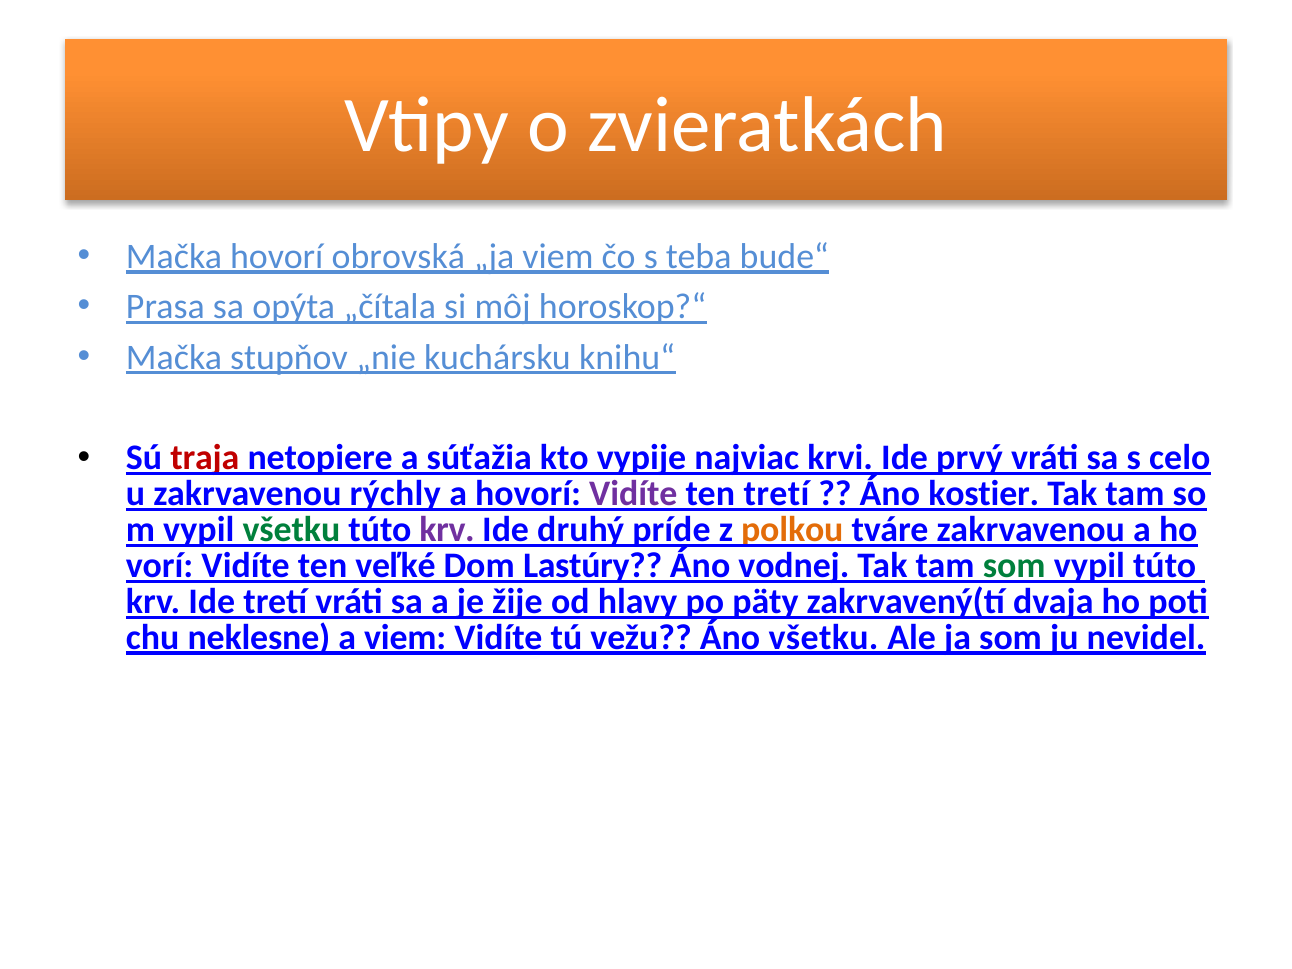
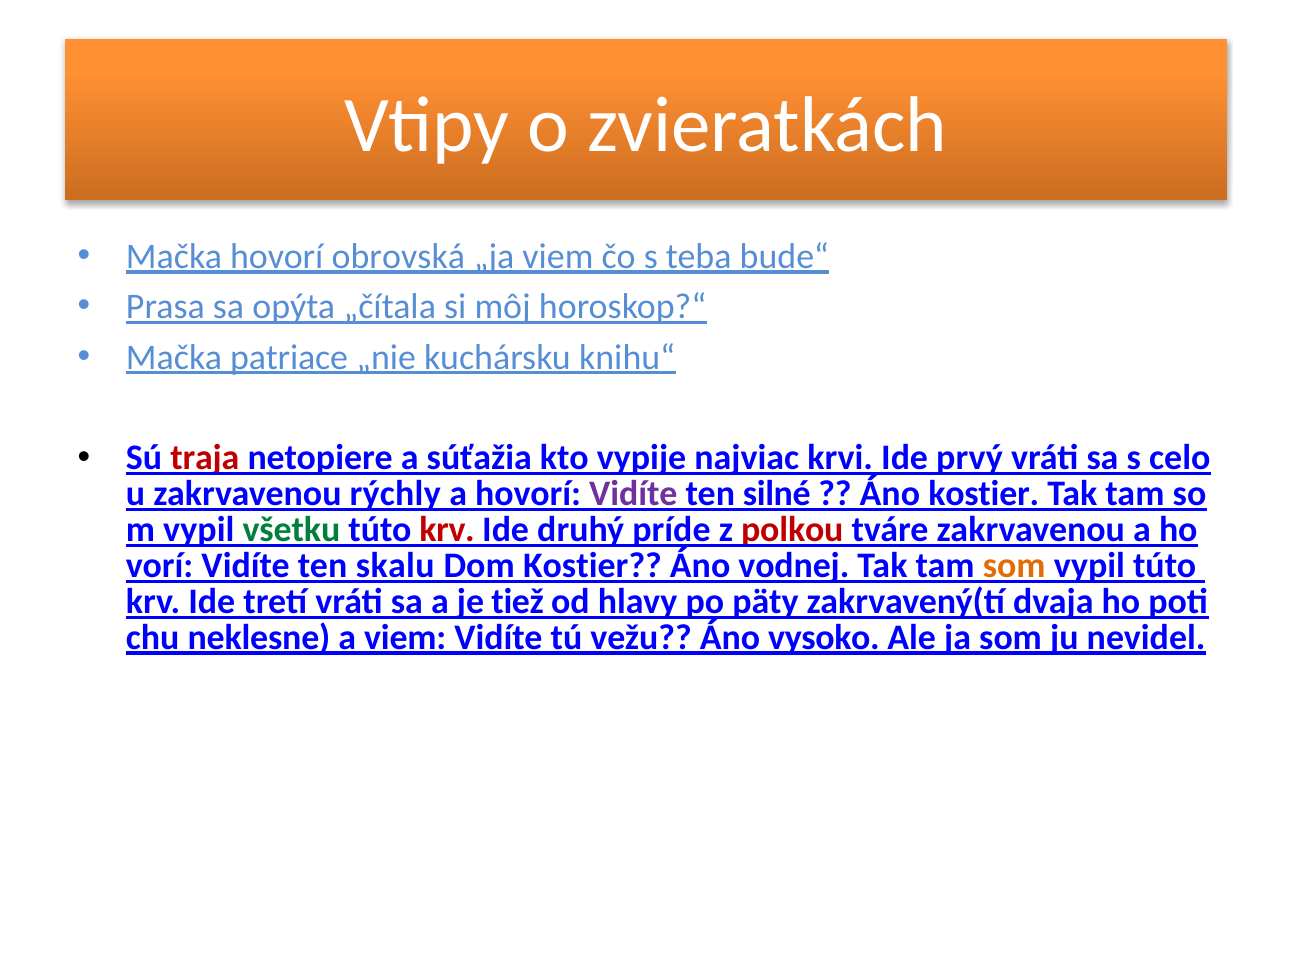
stupňov: stupňov -> patriace (289, 357)
ten tretí: tretí -> silné (777, 494)
krv colour: purple -> red (447, 530)
polkou colour: orange -> red (792, 530)
veľké: veľké -> skalu (395, 566)
Dom Lastúry: Lastúry -> Kostier (592, 566)
som colour: green -> orange (1014, 566)
žije: žije -> tiež (518, 602)
Áno všetku: všetku -> vysoko (824, 638)
